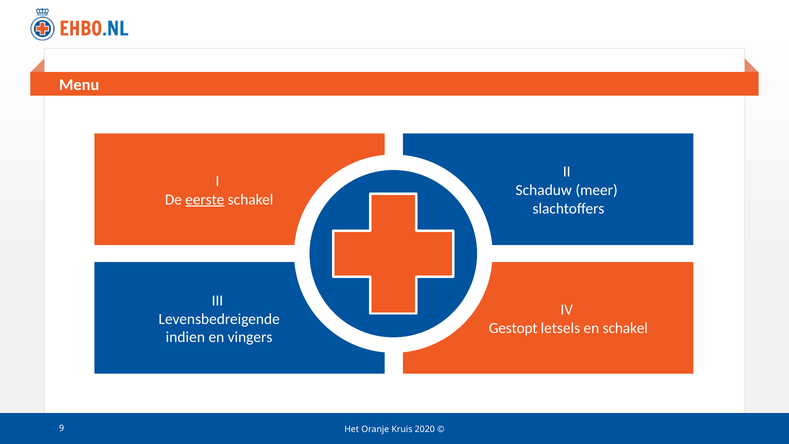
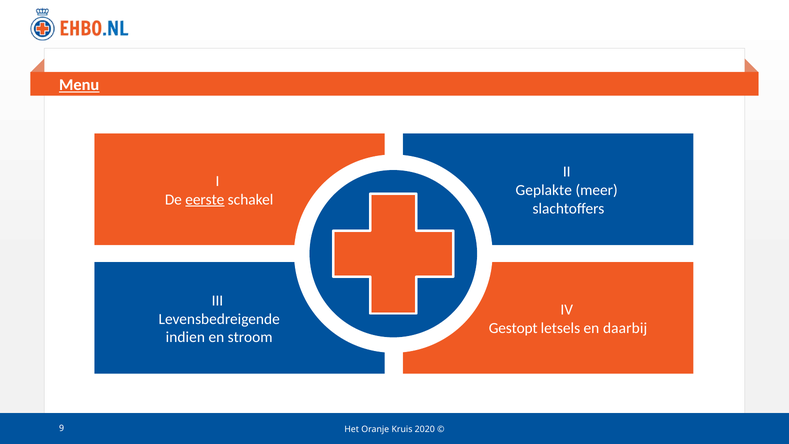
Menu underline: none -> present (79, 85)
Schaduw: Schaduw -> Geplakte (544, 190)
en schakel: schakel -> daarbij (625, 328)
vingers: vingers -> stroom (250, 337)
